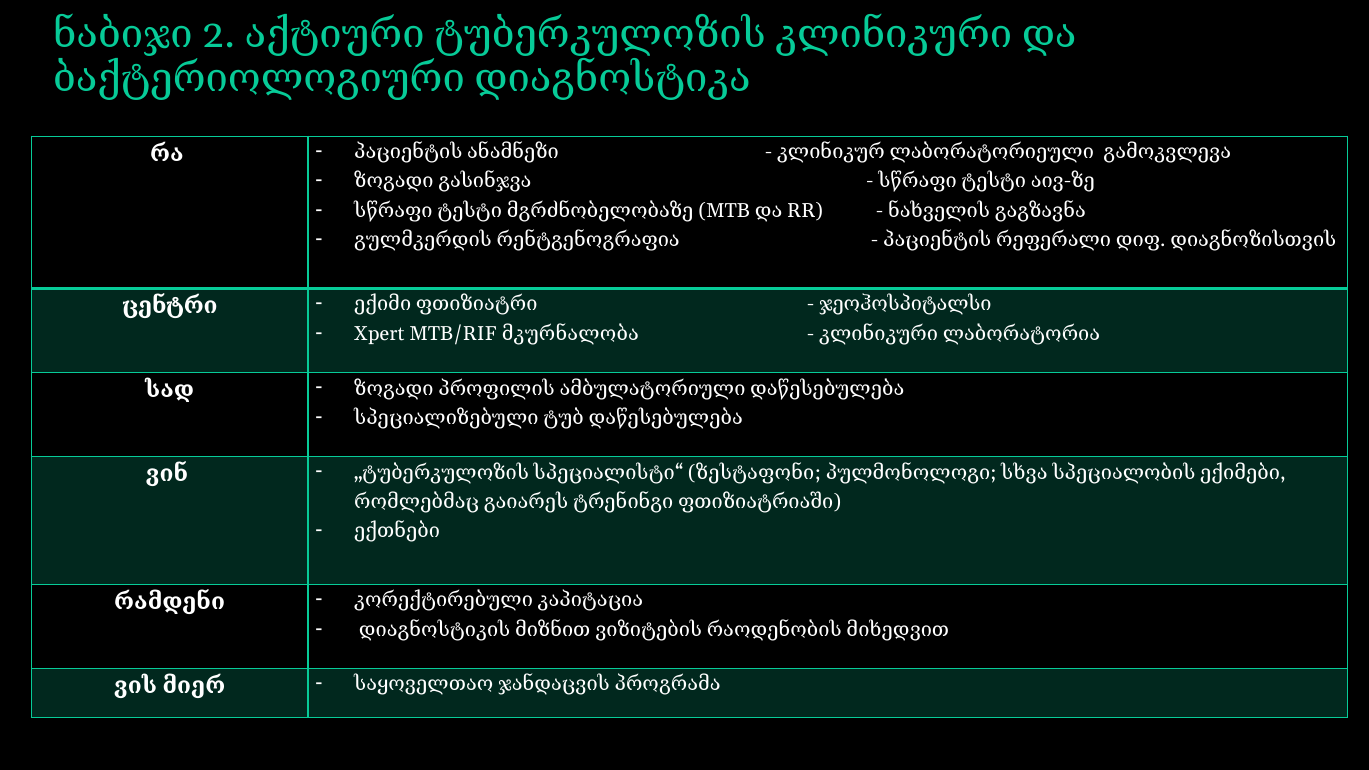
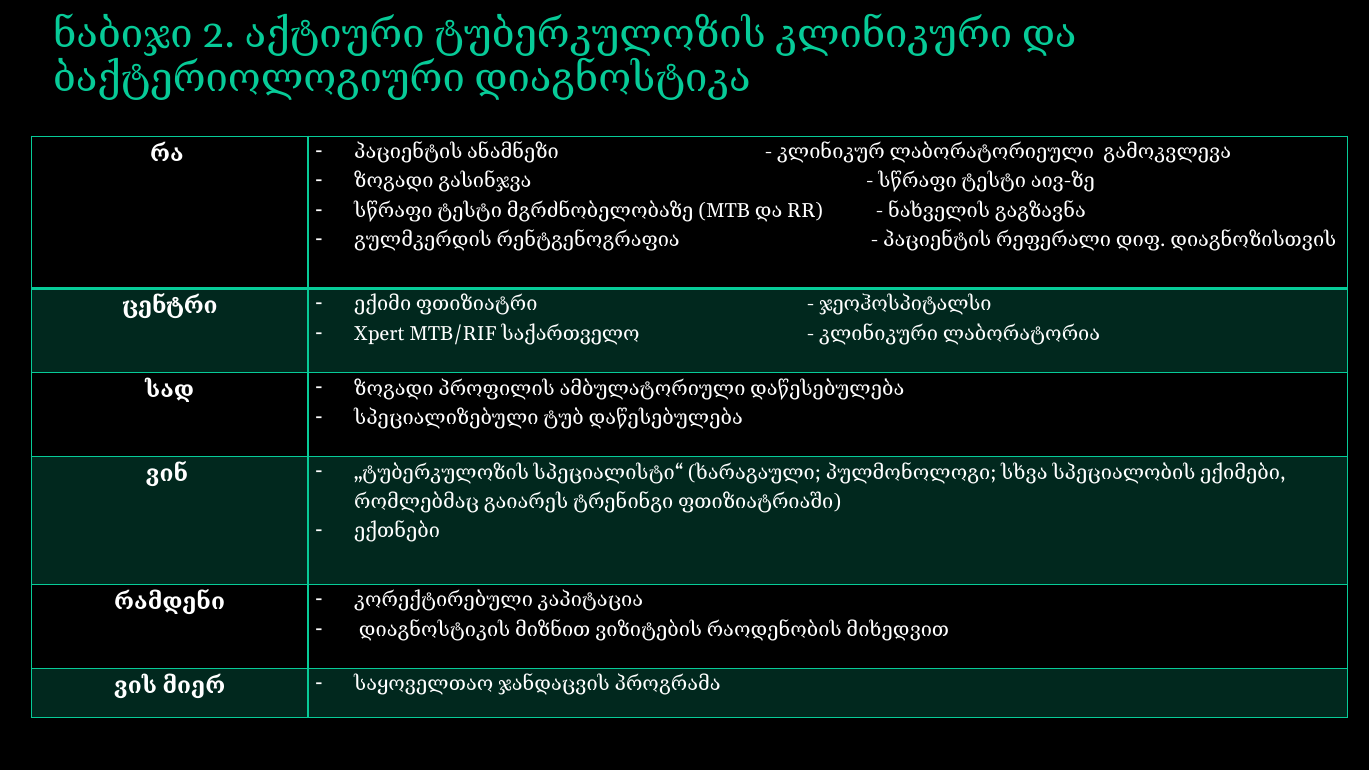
მკურნალობა: მკურნალობა -> საქართველო (571, 334)
ზესტაფონი: ზესტაფონი -> ხარაგაული (755, 473)
